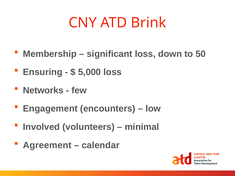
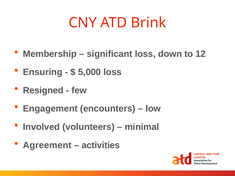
50: 50 -> 12 (201, 54)
Networks: Networks -> Resigned (43, 90)
calendar: calendar -> activities (101, 145)
